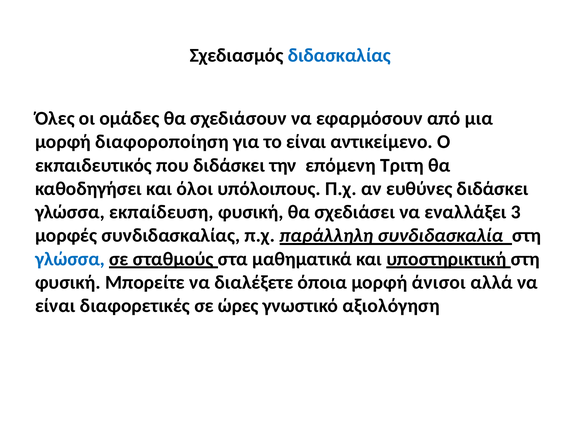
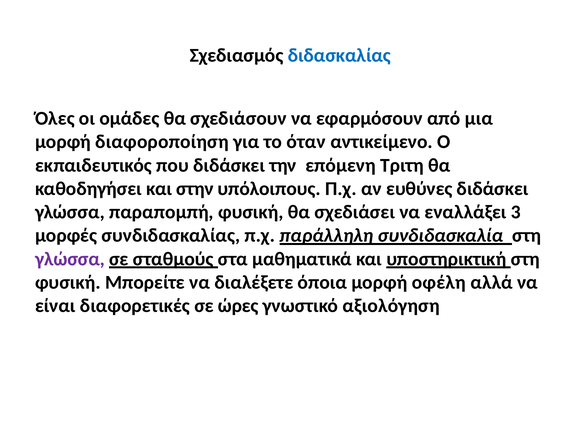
το είναι: είναι -> όταν (306, 142)
όλοι: όλοι -> στην (195, 189)
εκπαίδευση: εκπαίδευση -> παραπομπή (161, 212)
γλώσσα colour: blue -> purple (70, 259)
άνισοι: άνισοι -> οφέλη (439, 282)
